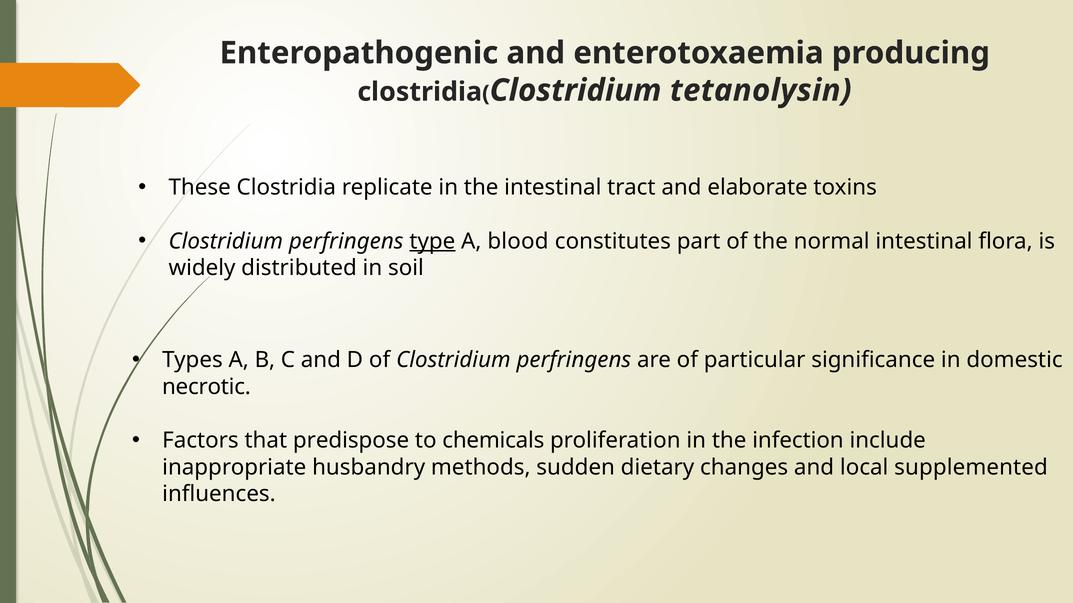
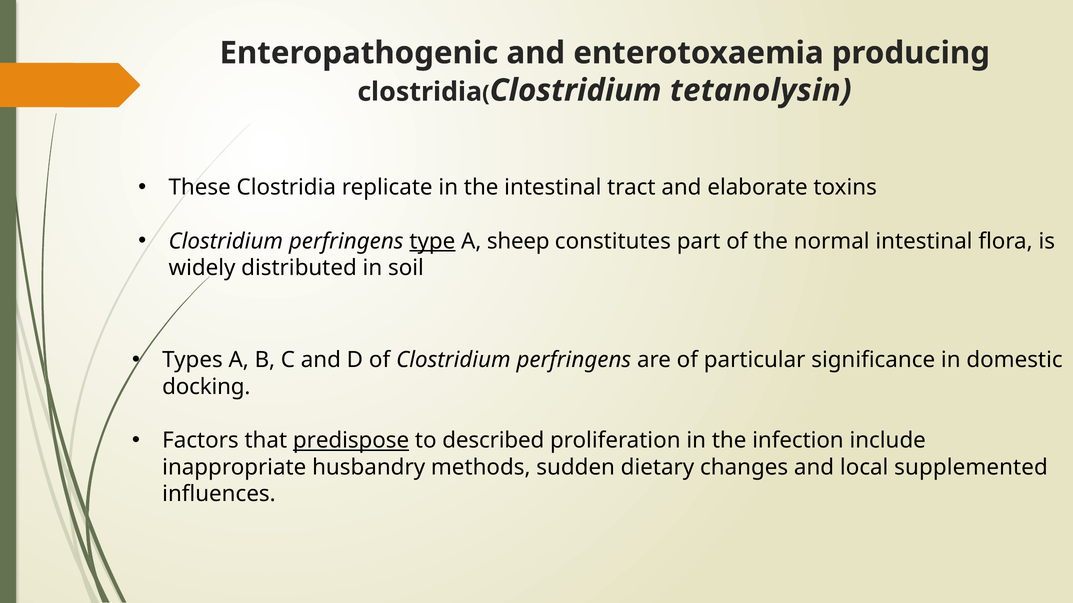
blood: blood -> sheep (518, 241)
necrotic: necrotic -> docking (206, 387)
predispose underline: none -> present (351, 441)
chemicals: chemicals -> described (493, 441)
